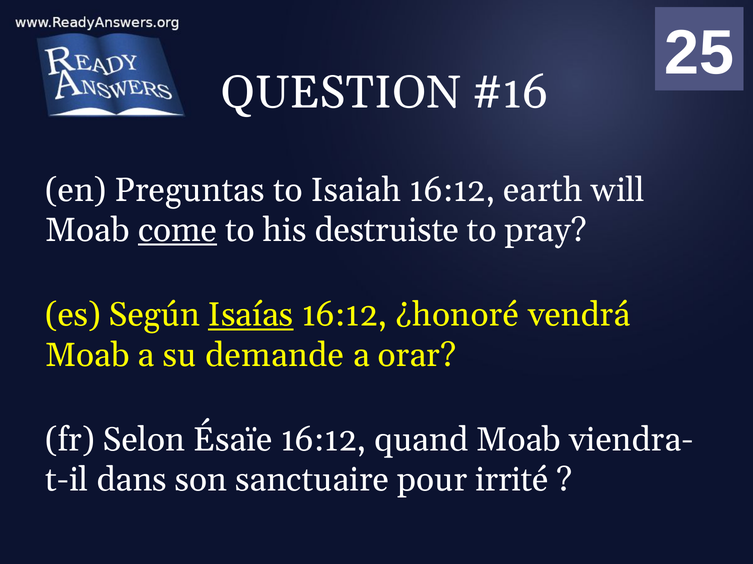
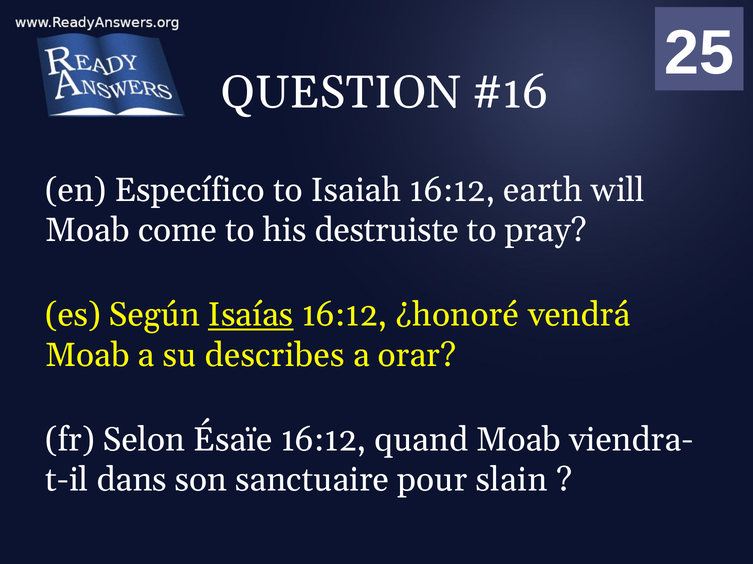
Preguntas: Preguntas -> Específico (190, 190)
come underline: present -> none (178, 231)
demande: demande -> describes (275, 356)
irrité: irrité -> slain (511, 480)
